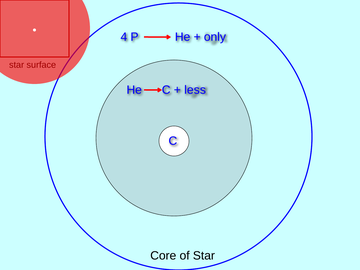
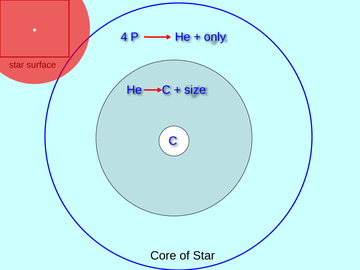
less: less -> size (195, 90)
